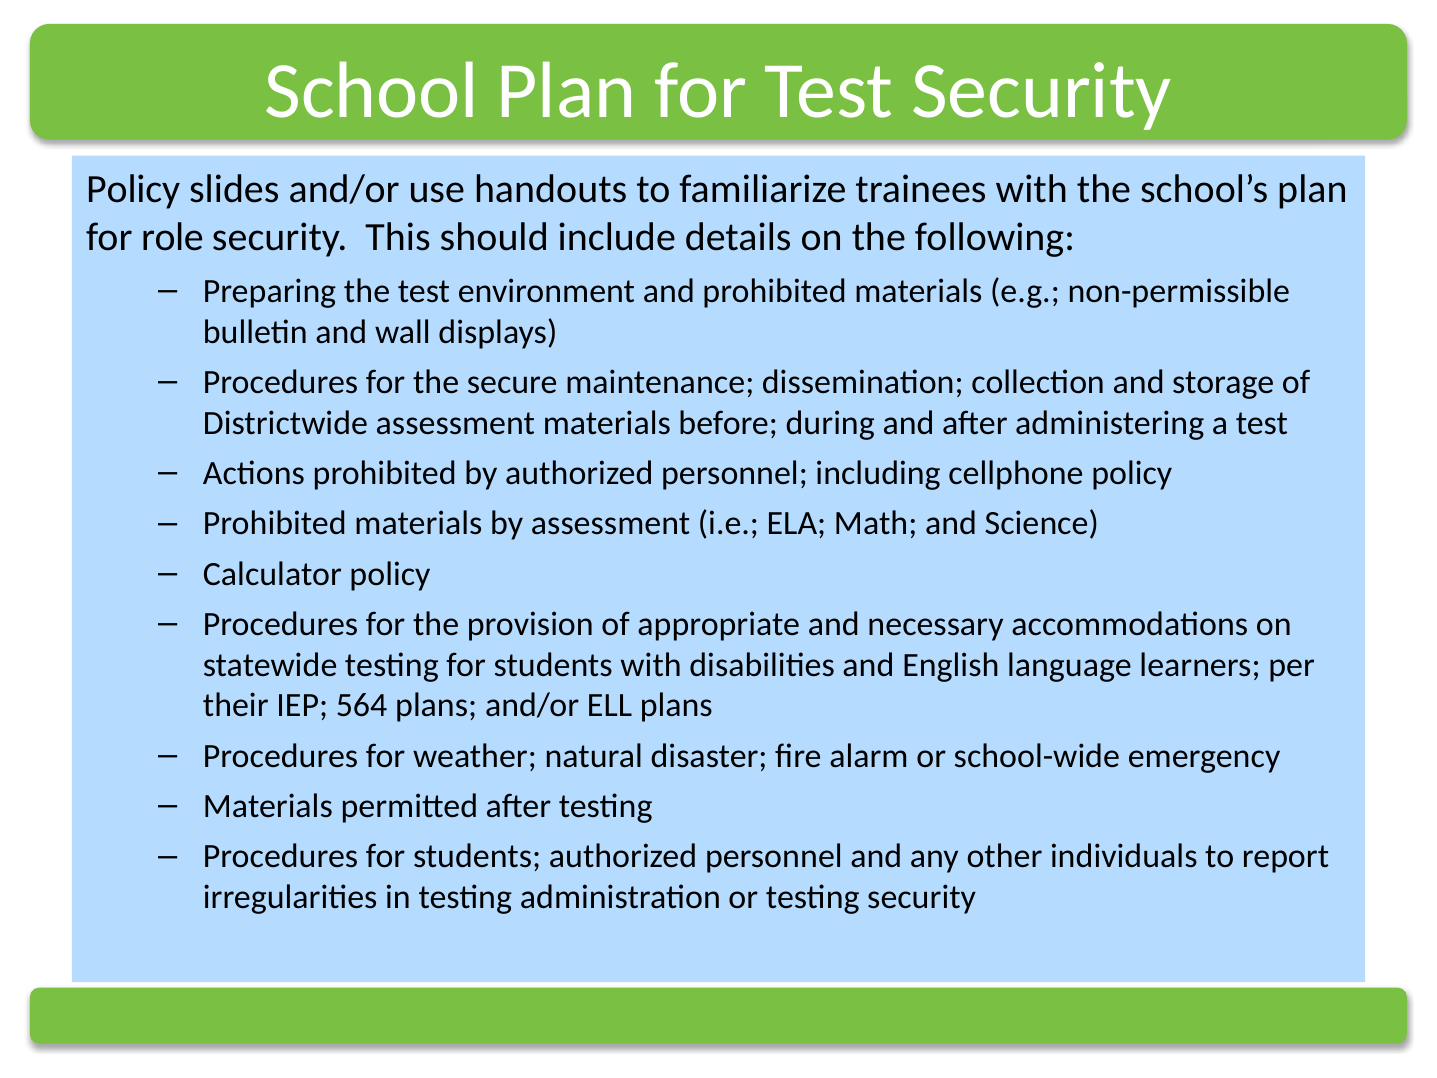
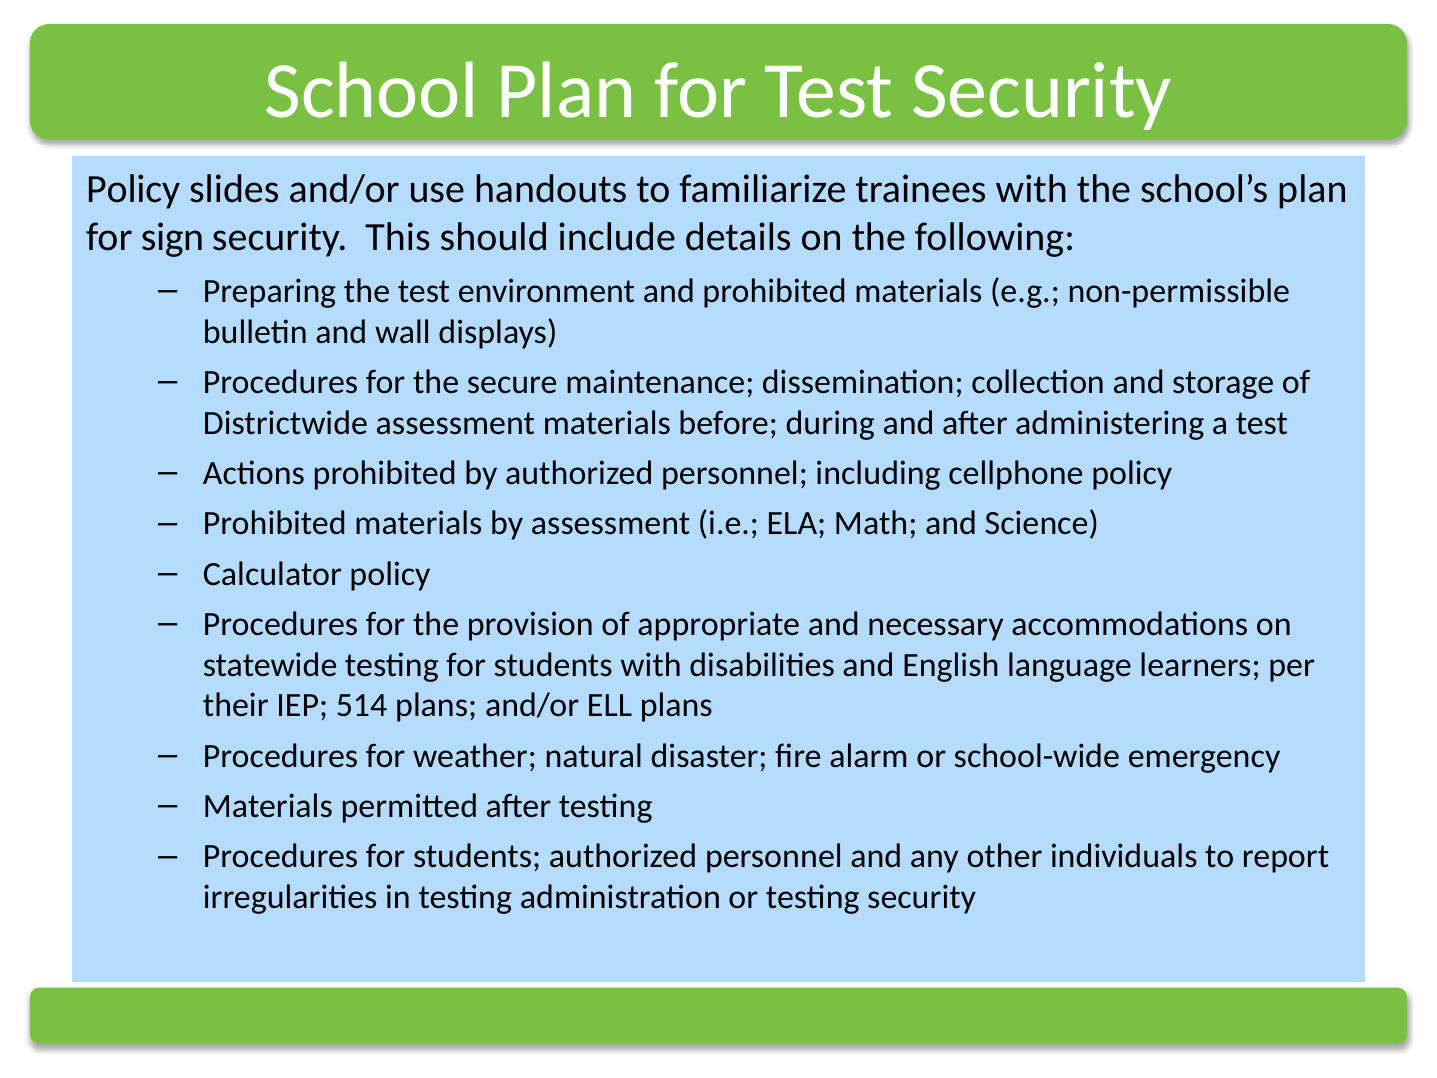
role: role -> sign (172, 238)
564: 564 -> 514 (362, 705)
